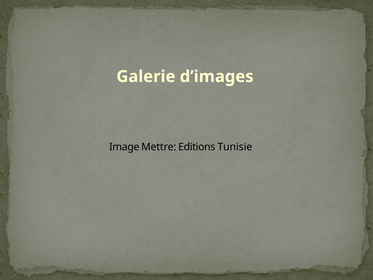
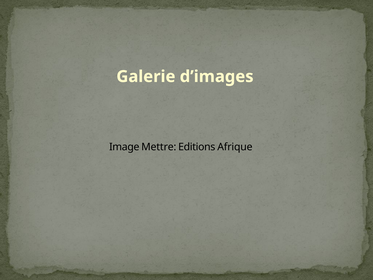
Tunisie: Tunisie -> Afrique (235, 147)
